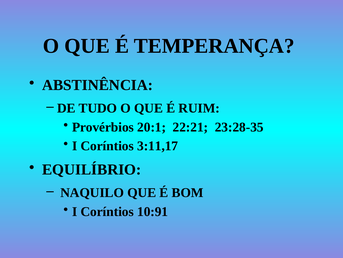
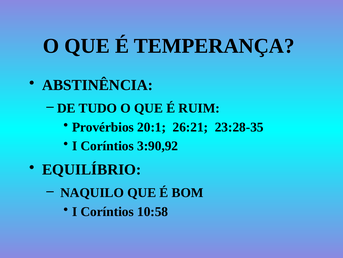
22:21: 22:21 -> 26:21 (190, 127)
3:11,17: 3:11,17 -> 3:90,92 (158, 146)
10:91: 10:91 -> 10:58 (153, 211)
